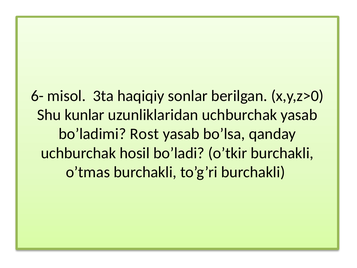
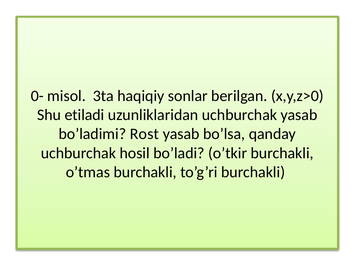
6-: 6- -> 0- (37, 96)
kunlar: kunlar -> etiladi (84, 115)
